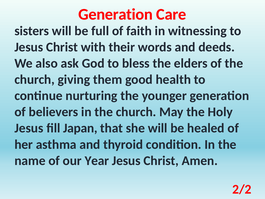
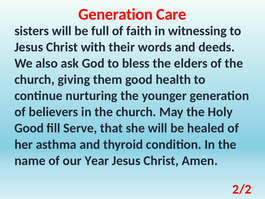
Jesus: Jesus -> Good (29, 128)
Japan: Japan -> Serve (80, 128)
